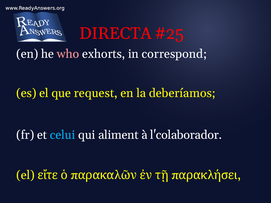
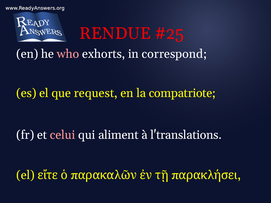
DIRECTA: DIRECTA -> RENDUE (115, 33)
deberíamos: deberíamos -> compatriote (182, 93)
celui colour: light blue -> pink (63, 135)
l'colaborador: l'colaborador -> l'translations (186, 135)
